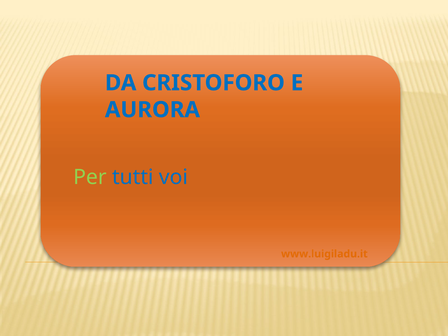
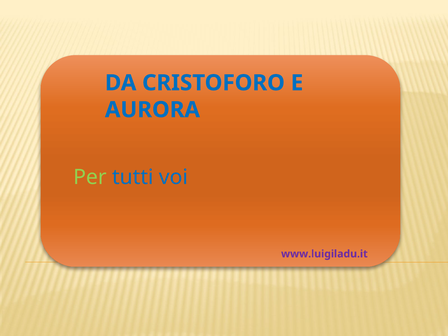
www.luigiladu.it colour: orange -> purple (324, 254)
